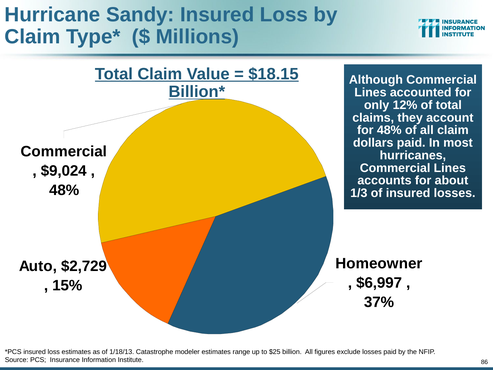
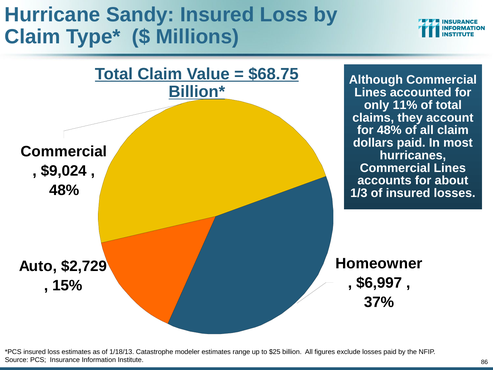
$18.15: $18.15 -> $68.75 (273, 74)
12%: 12% -> 11% (405, 105)
